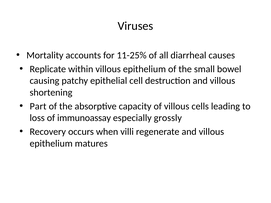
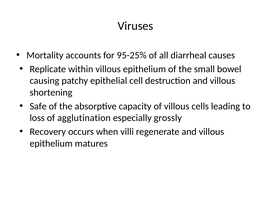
11-25%: 11-25% -> 95-25% (132, 55)
Part: Part -> Safe (38, 106)
immunoassay: immunoassay -> agglutination (84, 118)
